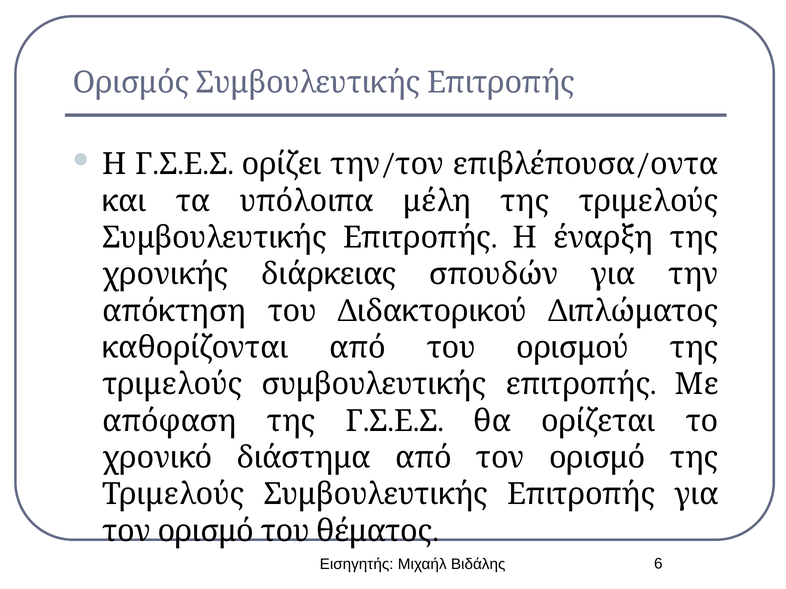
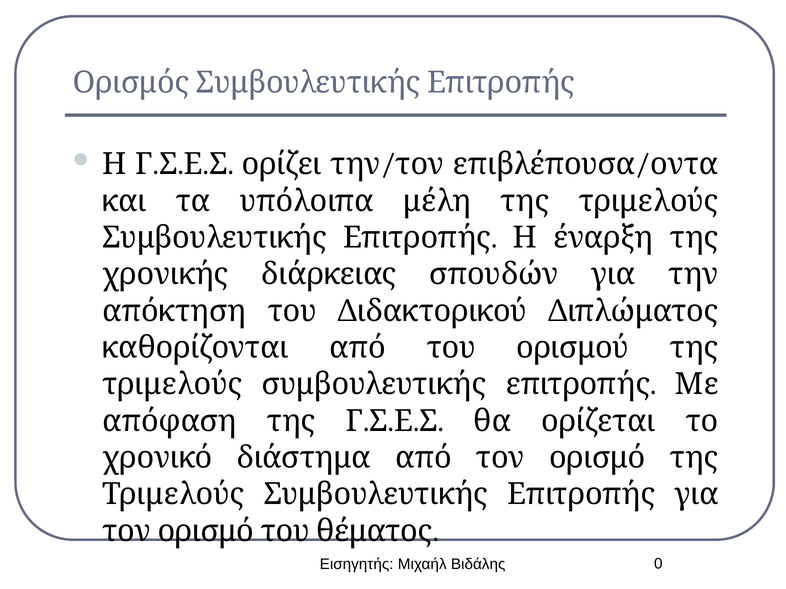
6: 6 -> 0 (658, 564)
